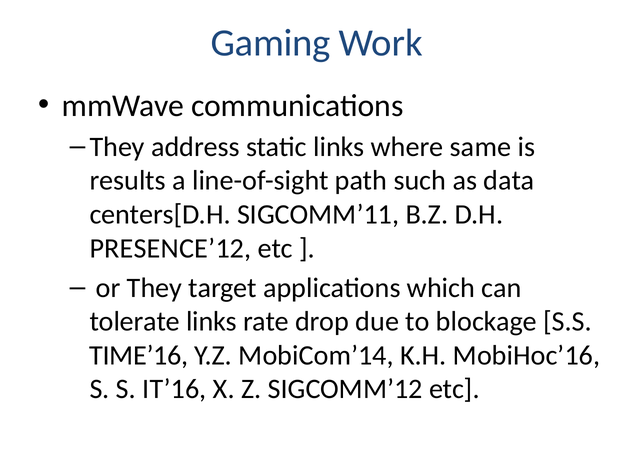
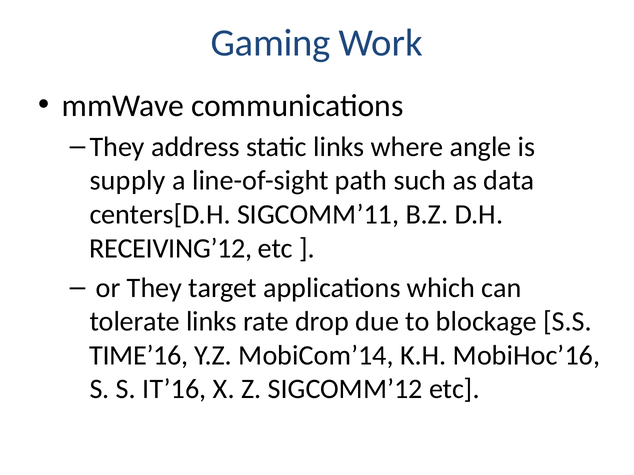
same: same -> angle (481, 147)
results: results -> supply (128, 181)
PRESENCE’12: PRESENCE’12 -> RECEIVING’12 (171, 249)
